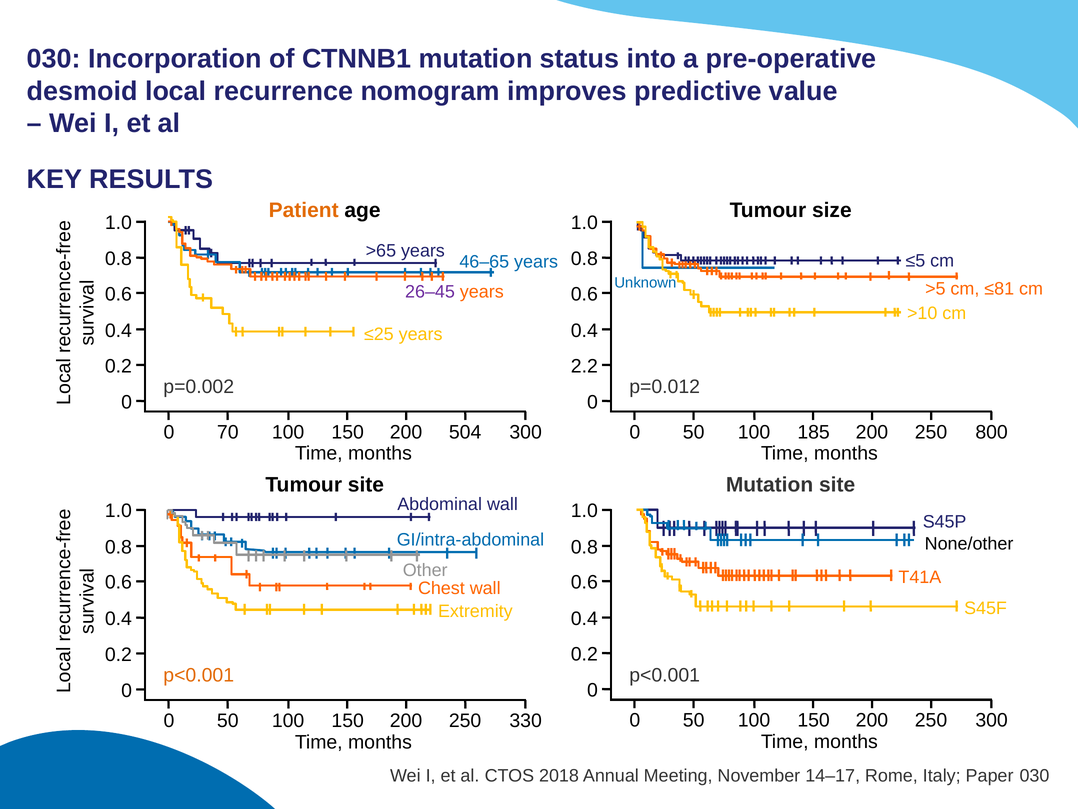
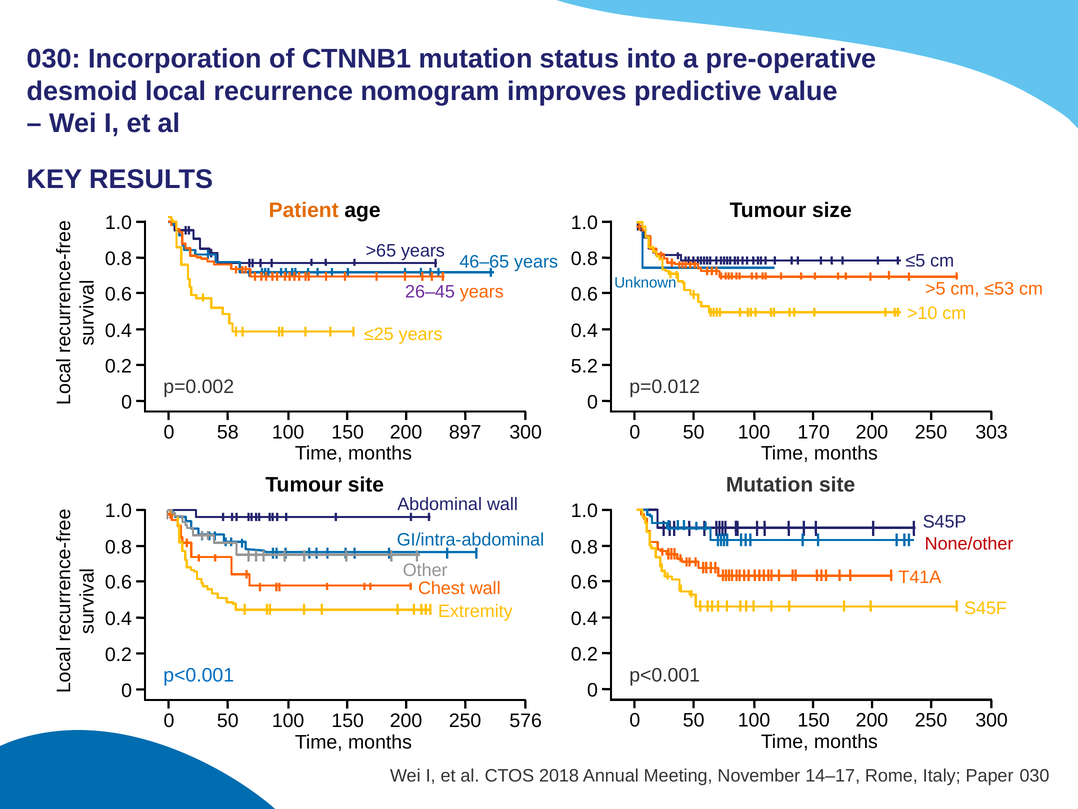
≤81: ≤81 -> ≤53 (999, 289)
2.2: 2.2 -> 5.2 (584, 366)
70: 70 -> 58 (228, 432)
504: 504 -> 897 (465, 432)
185: 185 -> 170 (814, 432)
800: 800 -> 303 (992, 432)
None/other colour: black -> red (969, 543)
p<0.001 colour: orange -> blue (199, 675)
330: 330 -> 576 (526, 720)
